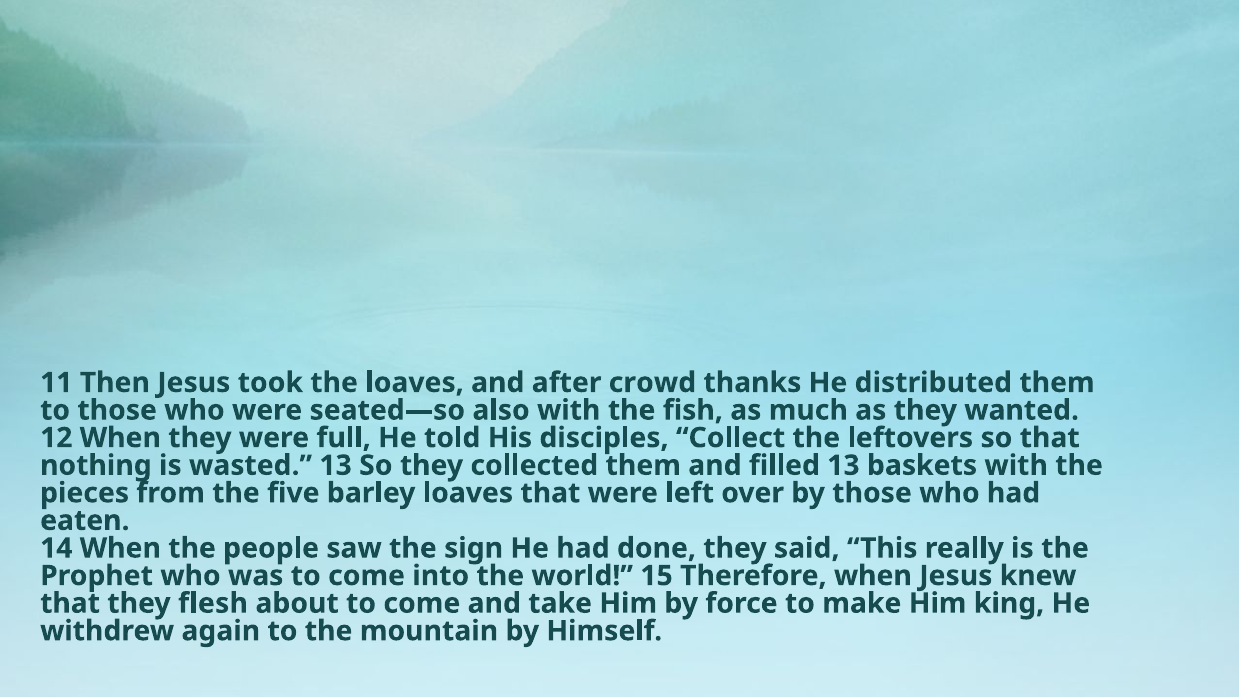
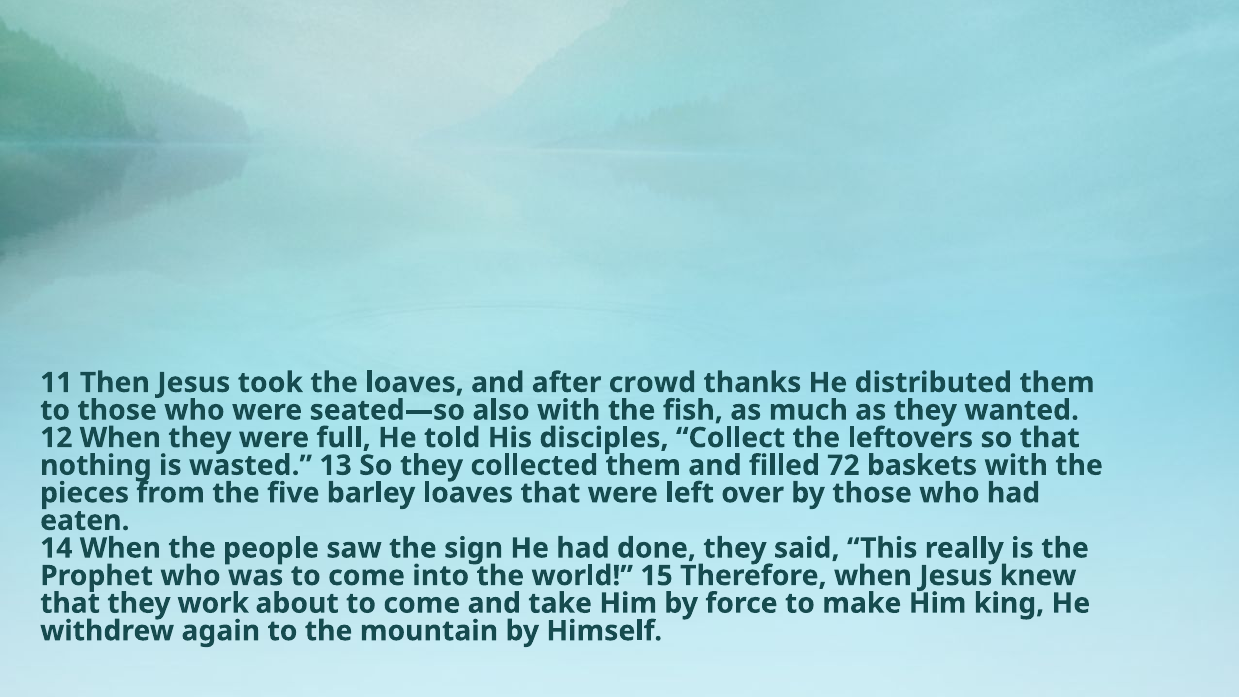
filled 13: 13 -> 72 (843, 466)
flesh: flesh -> work (213, 603)
